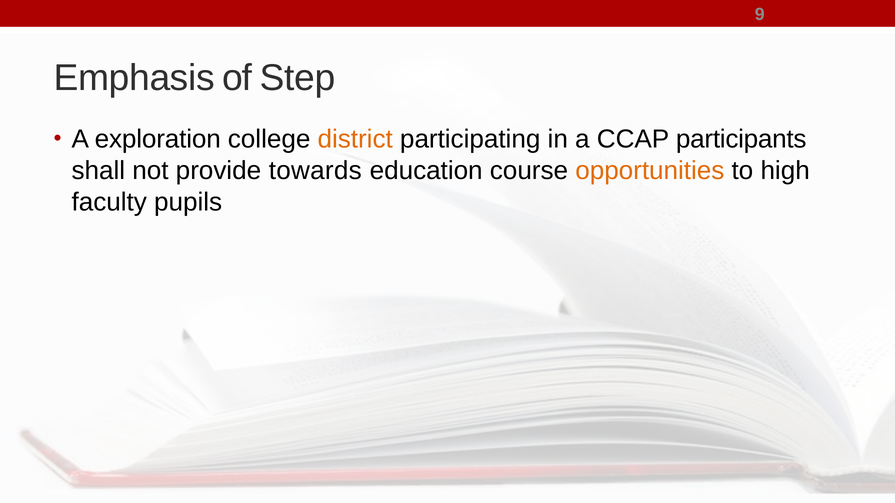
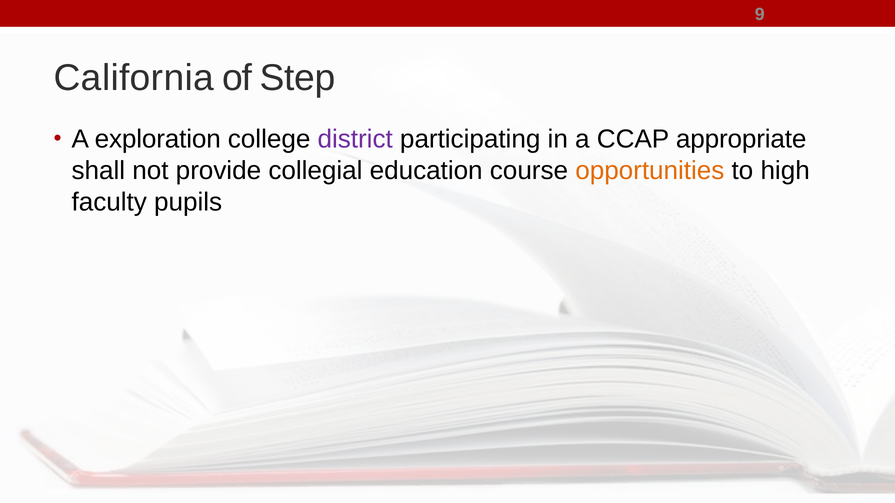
Emphasis: Emphasis -> California (134, 78)
district colour: orange -> purple (355, 139)
participants: participants -> appropriate (741, 139)
towards: towards -> collegial (315, 171)
